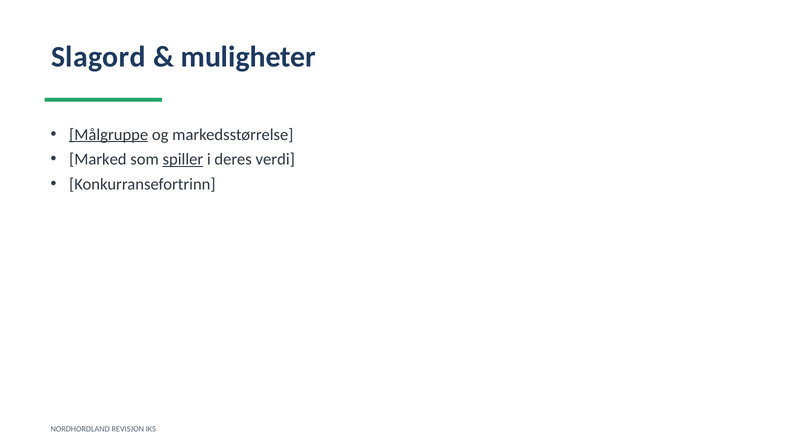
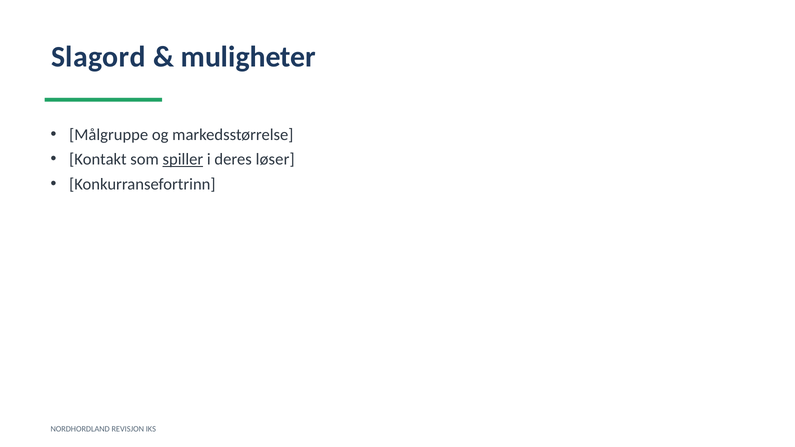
Målgruppe underline: present -> none (109, 135)
Marked: Marked -> Kontakt (98, 160)
verdi: verdi -> løser (275, 160)
